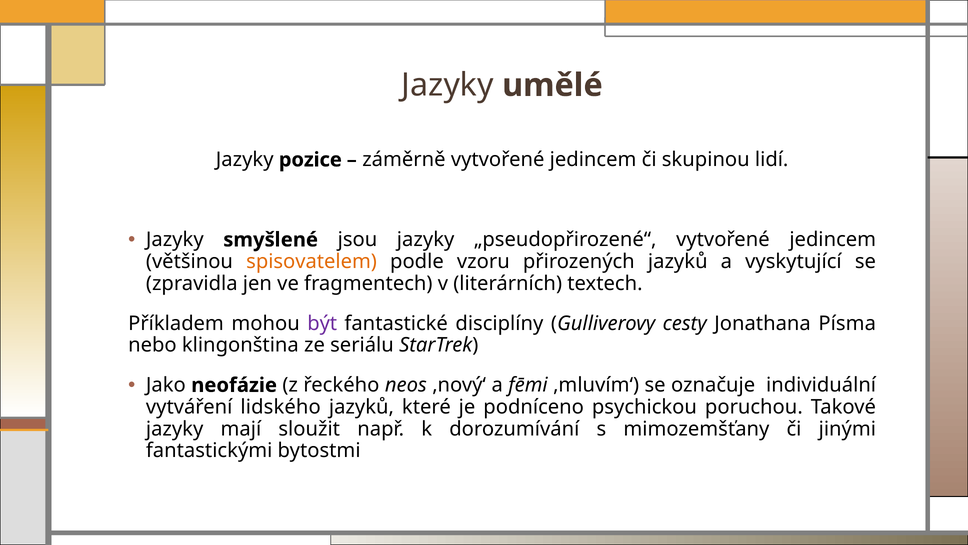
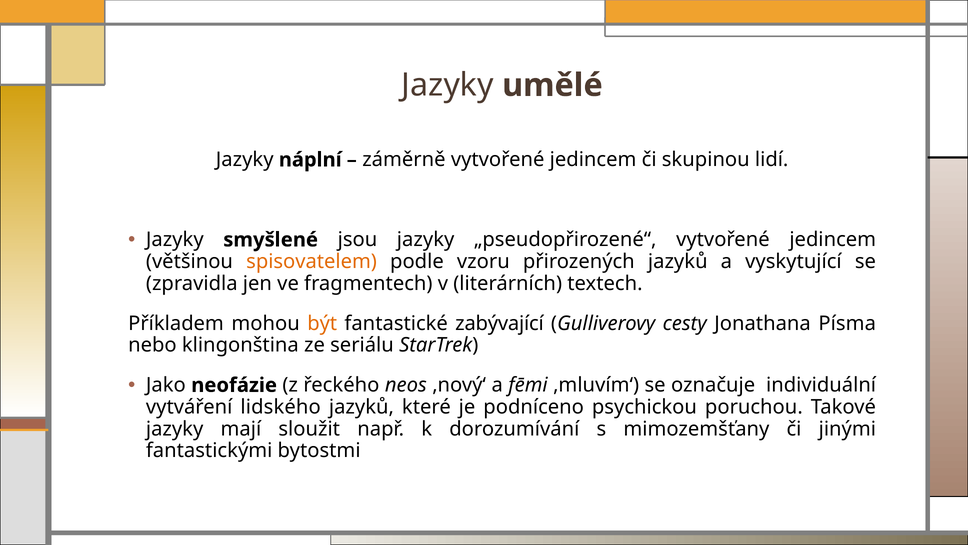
pozice: pozice -> náplní (310, 160)
být colour: purple -> orange (322, 323)
disciplíny: disciplíny -> zabývající (500, 323)
